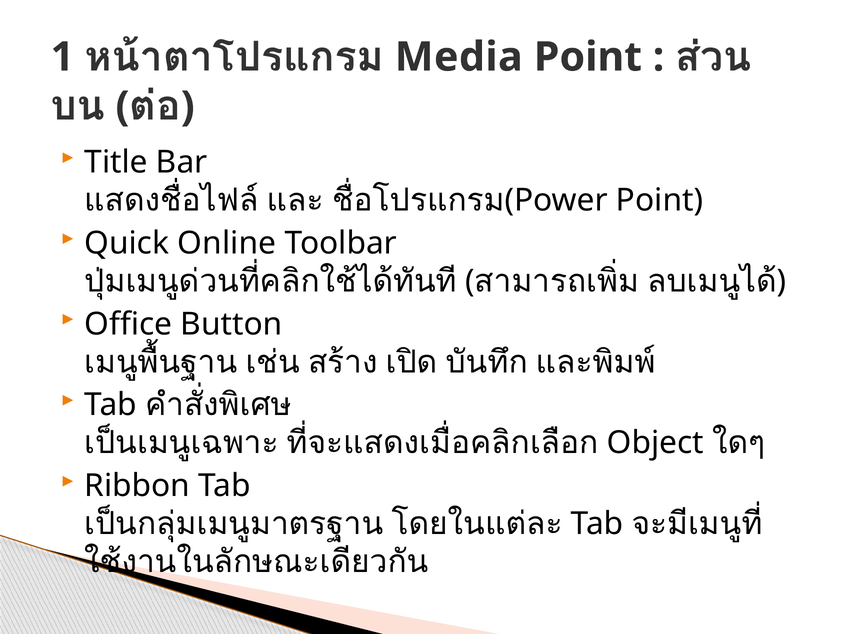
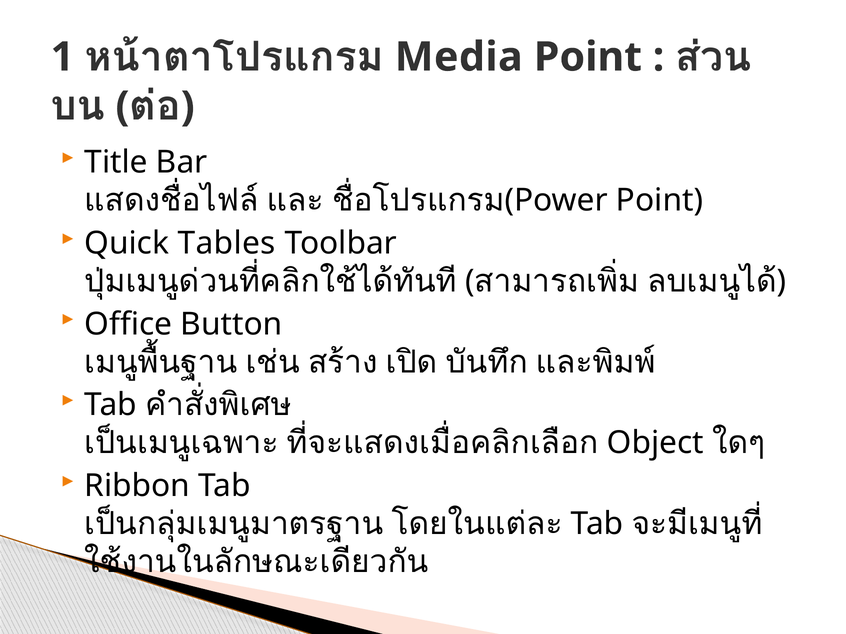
Online: Online -> Tables (227, 243)
